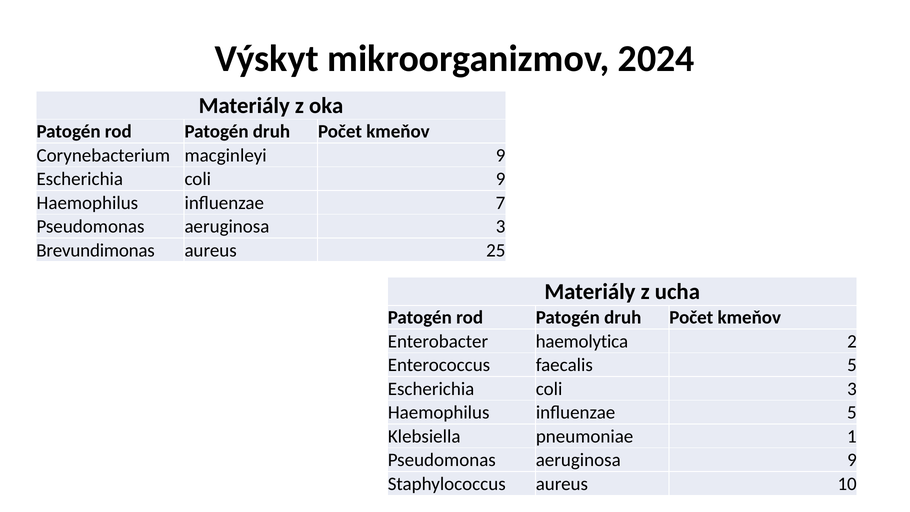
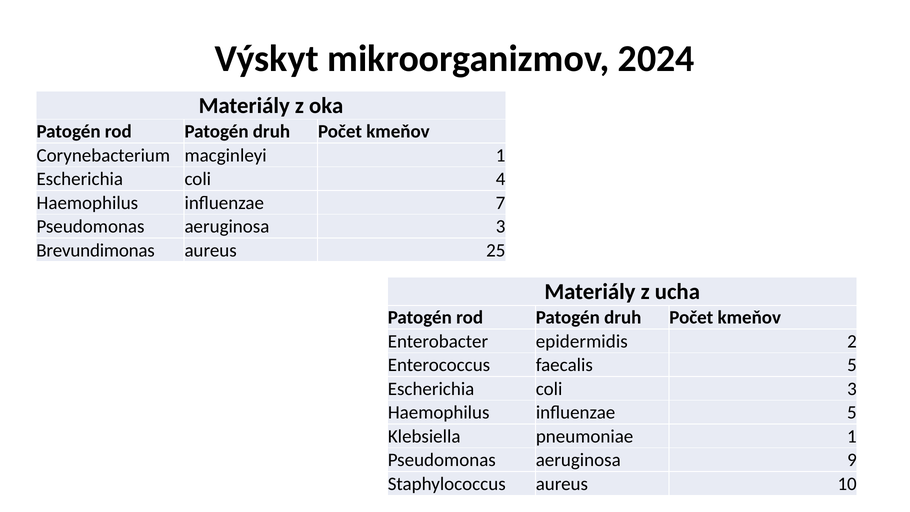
macginleyi 9: 9 -> 1 (501, 155)
coli 9: 9 -> 4 (501, 179)
haemolytica: haemolytica -> epidermidis (582, 341)
